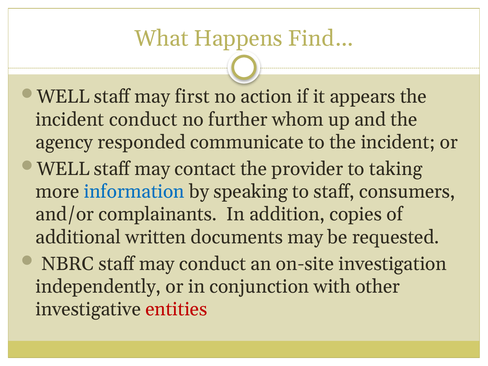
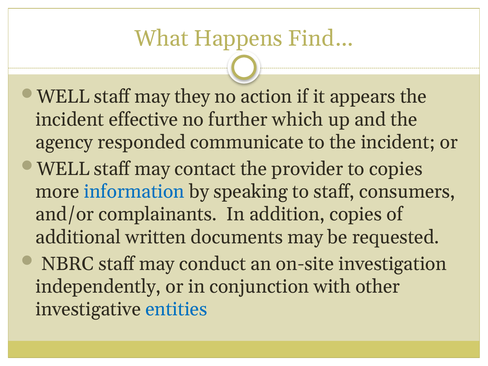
first: first -> they (192, 97)
incident conduct: conduct -> effective (143, 119)
whom: whom -> which (298, 119)
to taking: taking -> copies (396, 169)
entities colour: red -> blue (176, 309)
